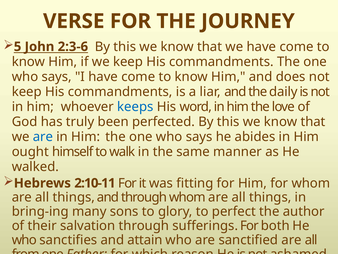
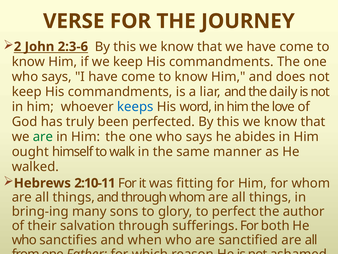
5: 5 -> 2 (18, 47)
are colour: blue -> green (43, 137)
attain: attain -> when (145, 240)
